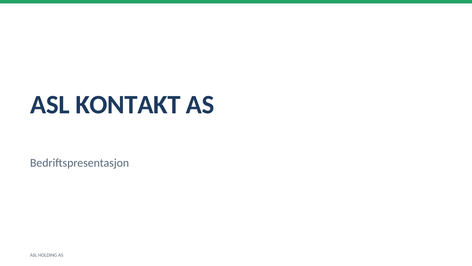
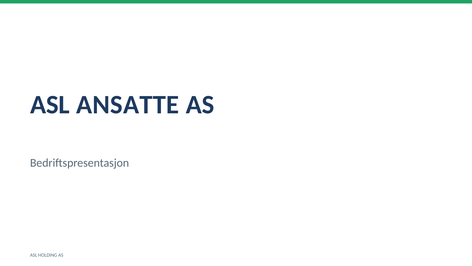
KONTAKT: KONTAKT -> ANSATTE (128, 105)
